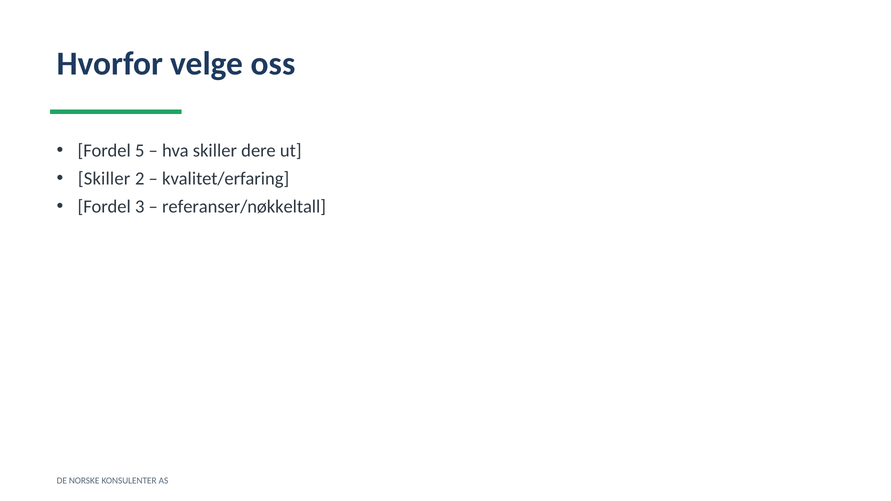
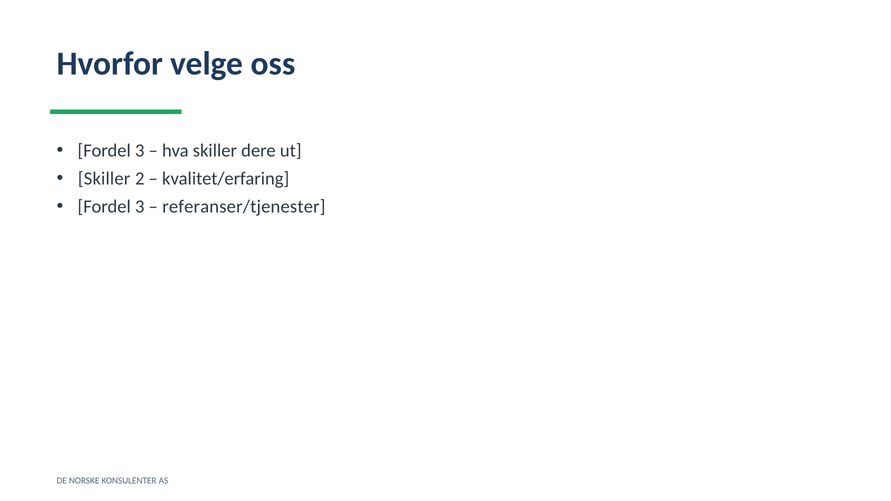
5: 5 -> 3 (140, 151)
referanser/nøkkeltall: referanser/nøkkeltall -> referanser/tjenester (244, 207)
